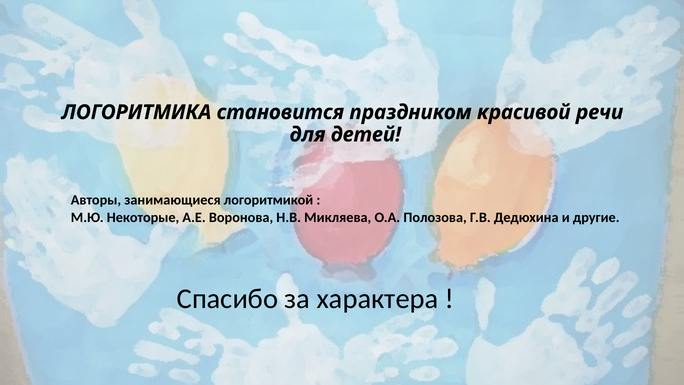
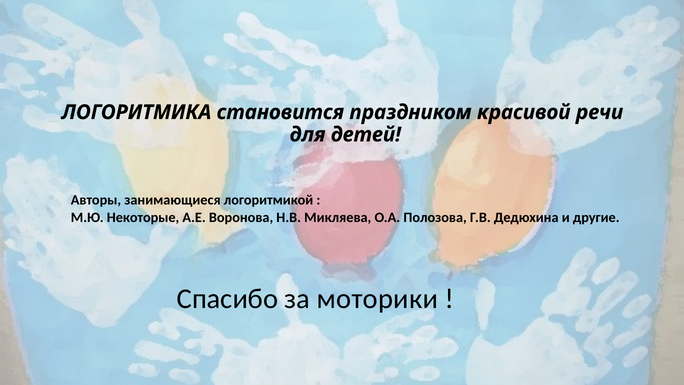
характера: характера -> моторики (377, 299)
